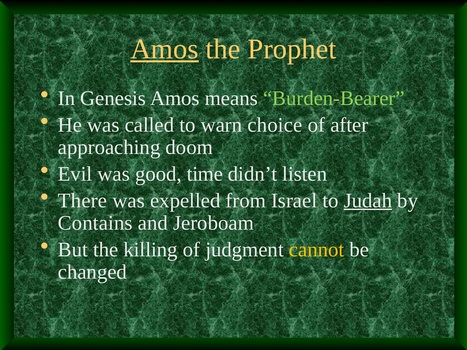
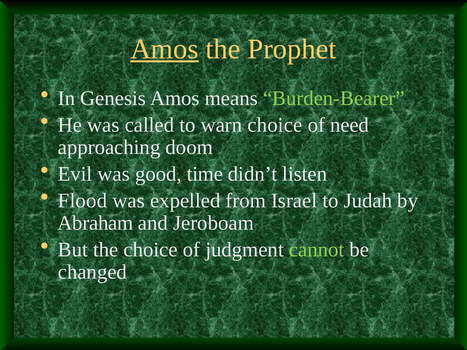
after: after -> need (350, 125)
There: There -> Flood (83, 201)
Judah underline: present -> none (368, 201)
Contains: Contains -> Abraham (95, 223)
the killing: killing -> choice (151, 250)
cannot colour: yellow -> light green (317, 250)
